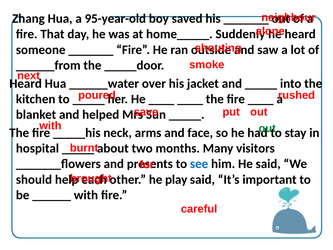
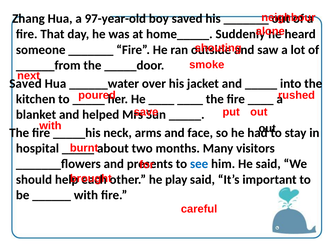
95-year-old: 95-year-old -> 97-year-old (115, 19)
Heard: Heard -> Saved (26, 83)
out colour: green -> black (267, 128)
